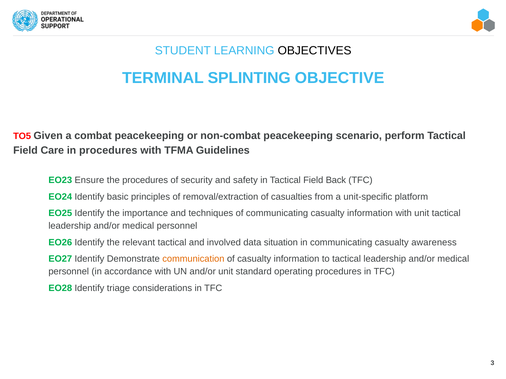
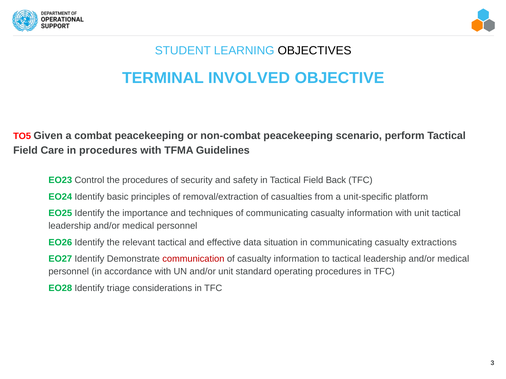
SPLINTING: SPLINTING -> INVOLVED (249, 78)
Ensure: Ensure -> Control (89, 180)
involved: involved -> effective (224, 243)
awareness: awareness -> extractions (434, 243)
communication colour: orange -> red (193, 259)
